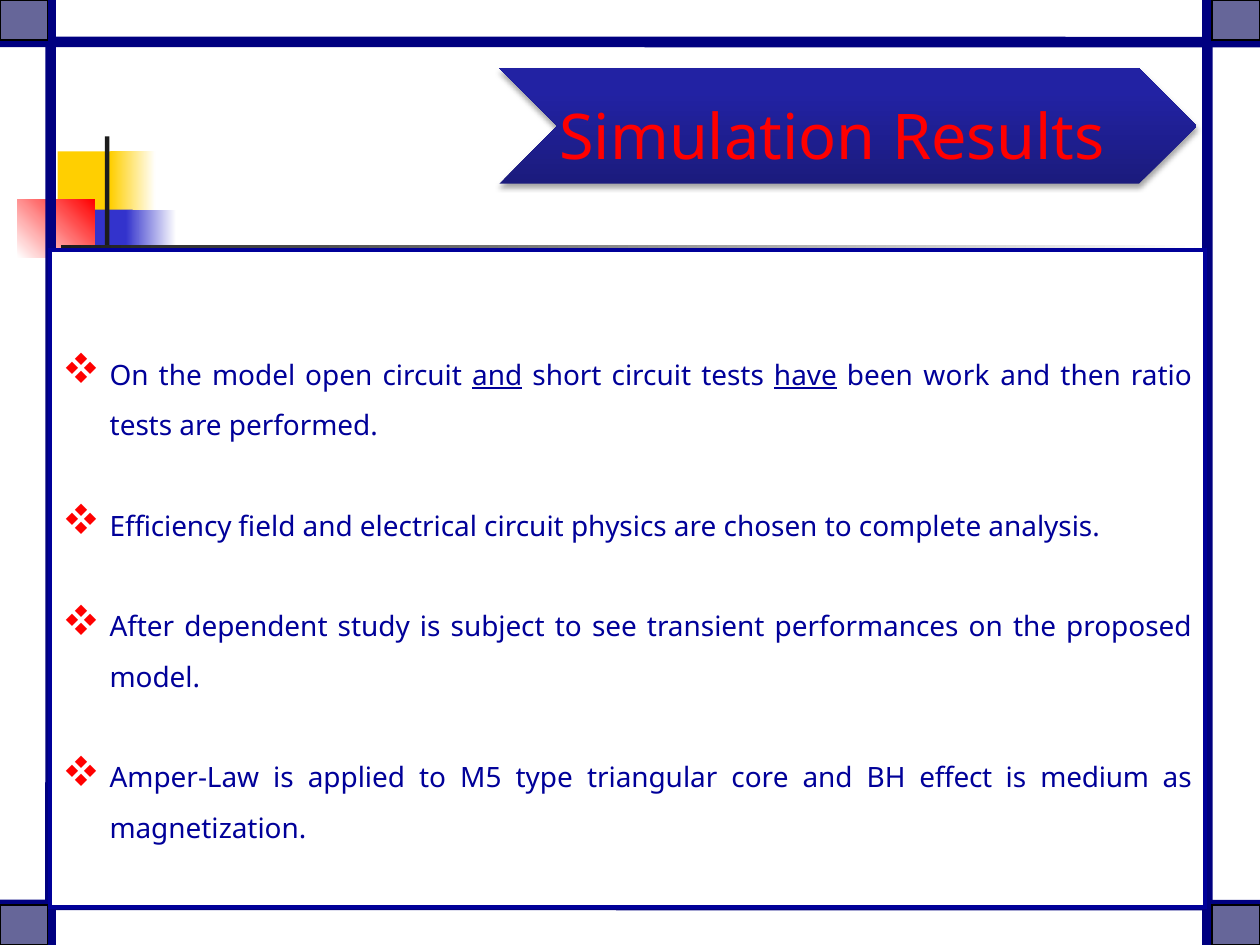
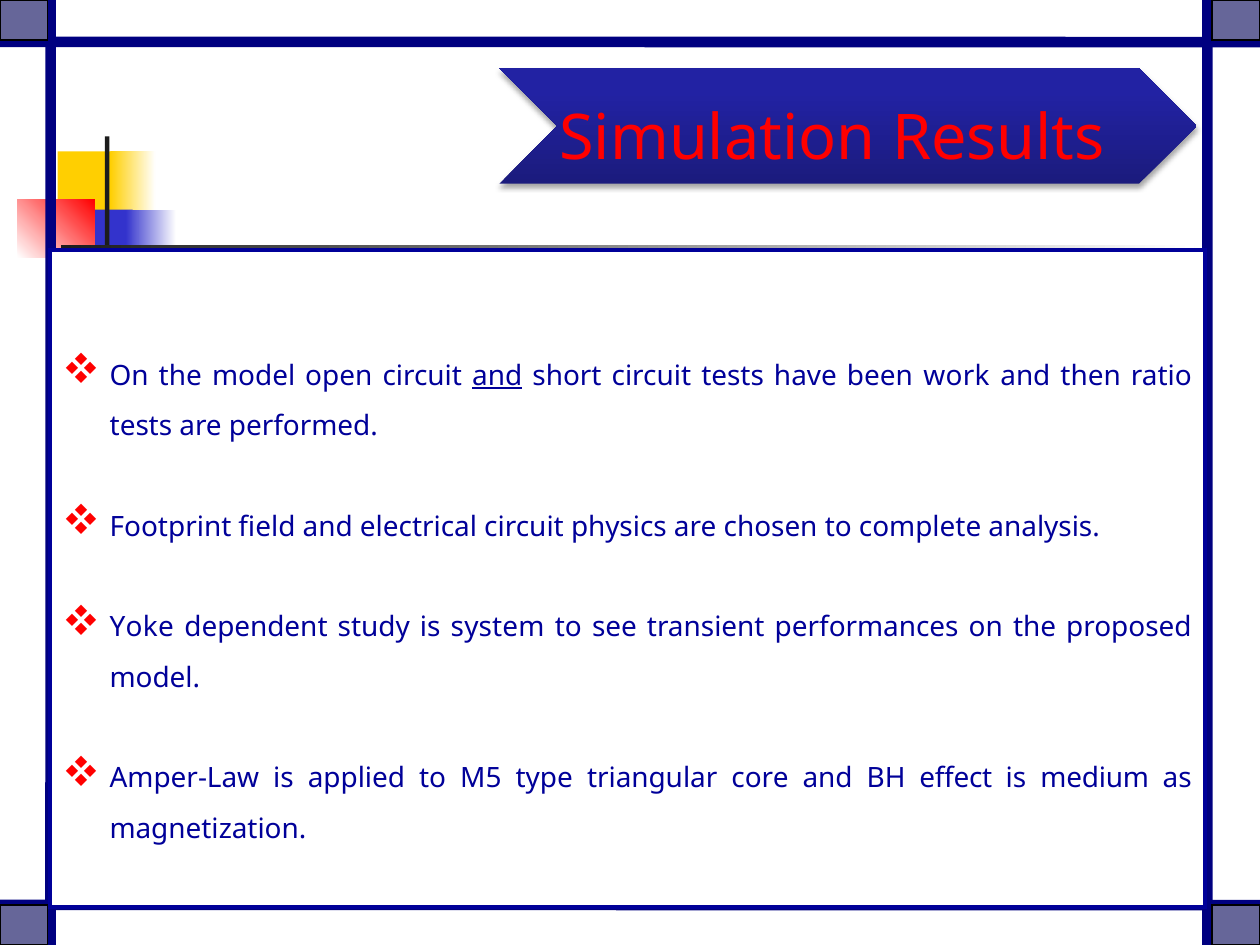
have underline: present -> none (805, 376)
Efficiency: Efficiency -> Footprint (171, 527)
After: After -> Yoke (142, 628)
subject: subject -> system (498, 628)
